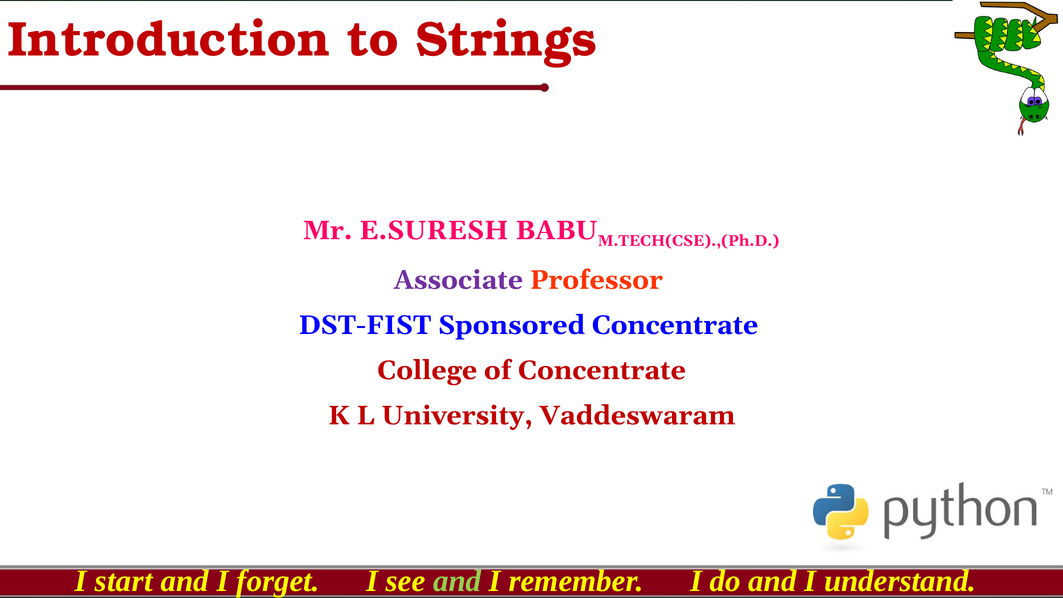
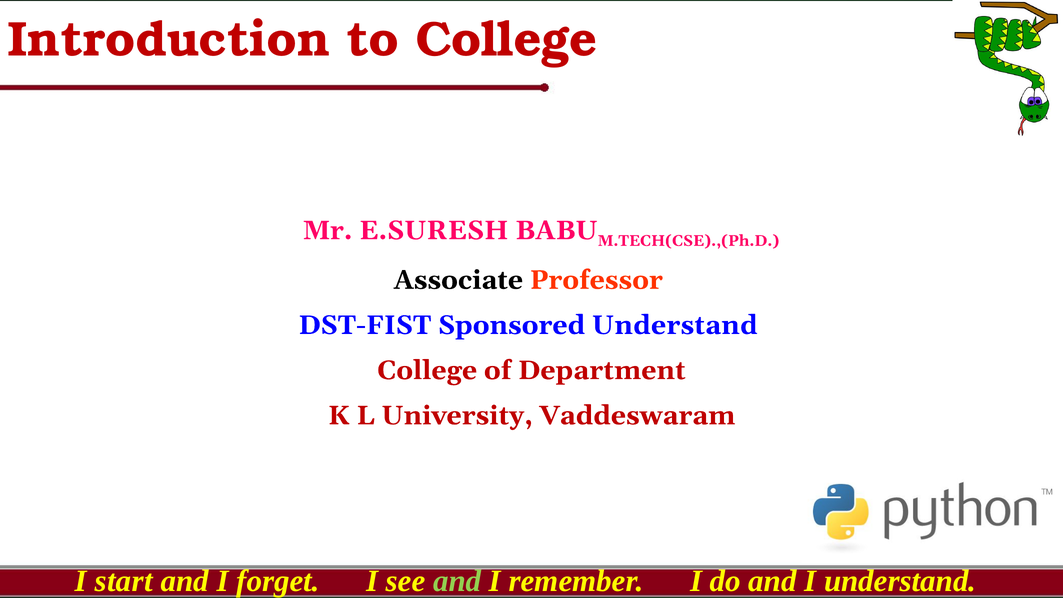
to Strings: Strings -> College (507, 40)
Associate colour: purple -> black (458, 280)
Sponsored Concentrate: Concentrate -> Understand (675, 325)
of Concentrate: Concentrate -> Department (602, 370)
